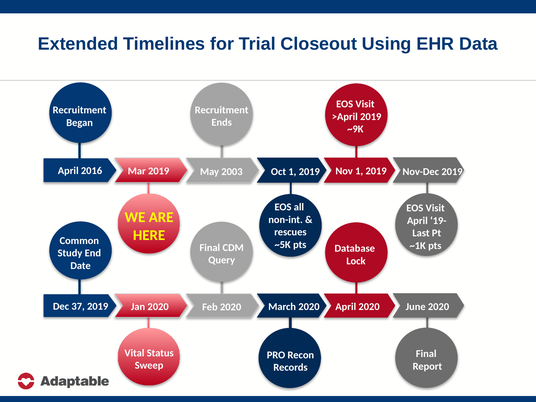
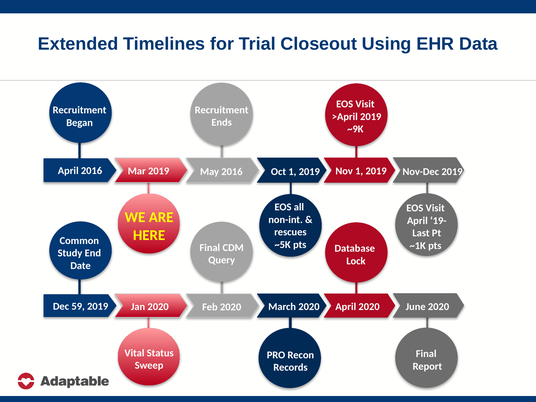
May 2003: 2003 -> 2016 (232, 172)
37: 37 -> 59 (78, 306)
